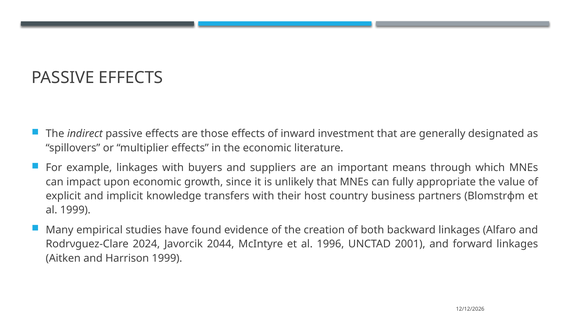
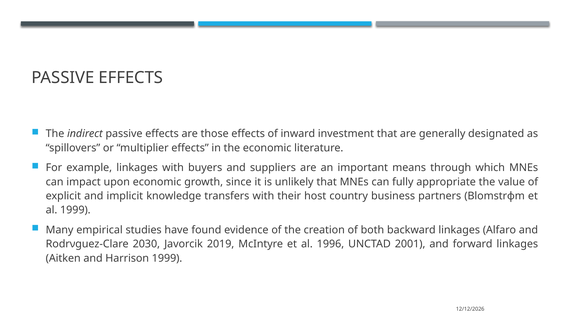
2024: 2024 -> 2030 (146, 244)
2044: 2044 -> 2019 (221, 244)
